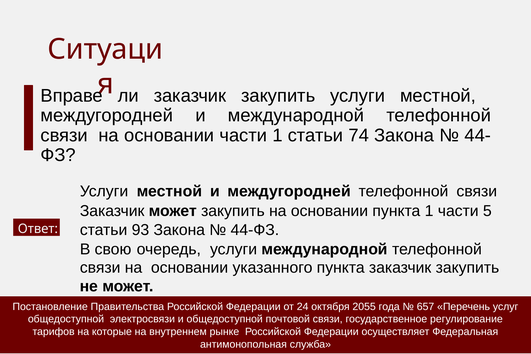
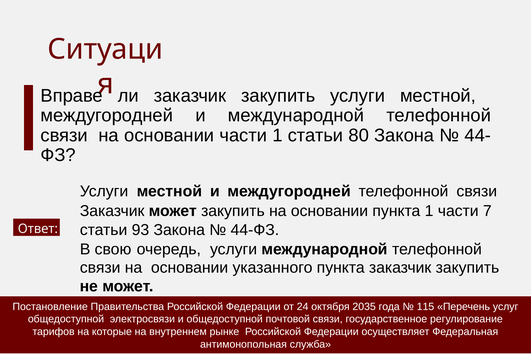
74: 74 -> 80 (359, 135)
5: 5 -> 7 (487, 211)
2055: 2055 -> 2035 (364, 307)
657: 657 -> 115 (426, 307)
